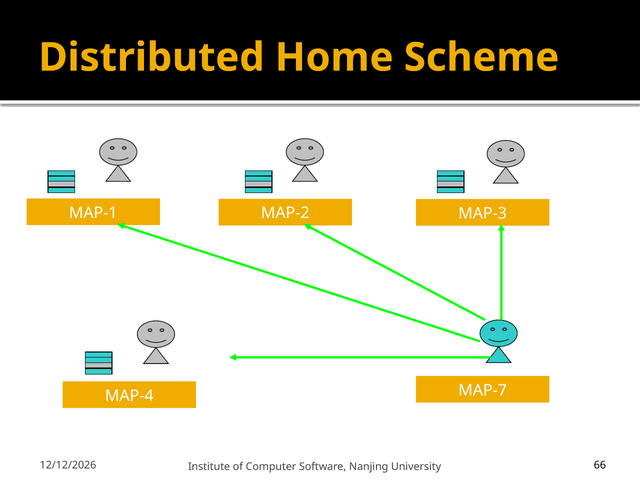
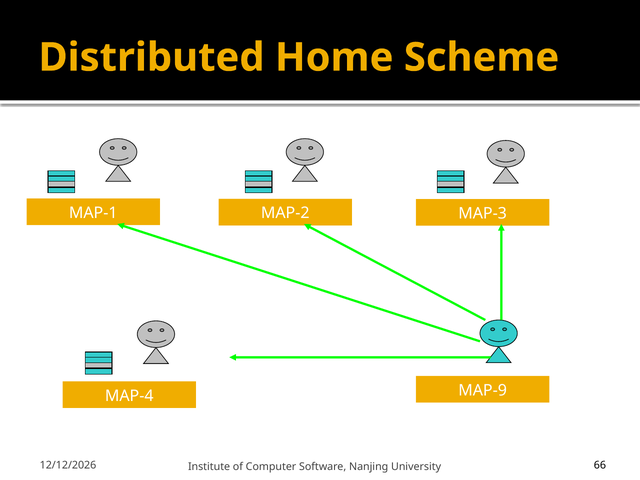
MAP-7: MAP-7 -> MAP-9 (483, 390)
